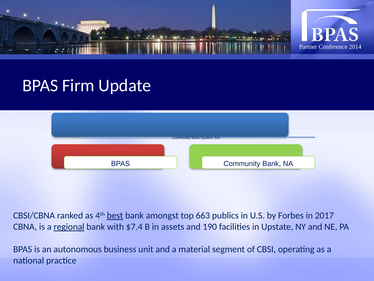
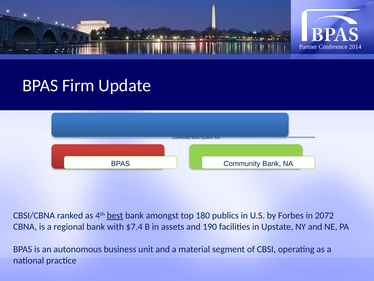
663: 663 -> 180 (203, 215)
2017: 2017 -> 2072 (324, 215)
regional underline: present -> none (69, 226)
